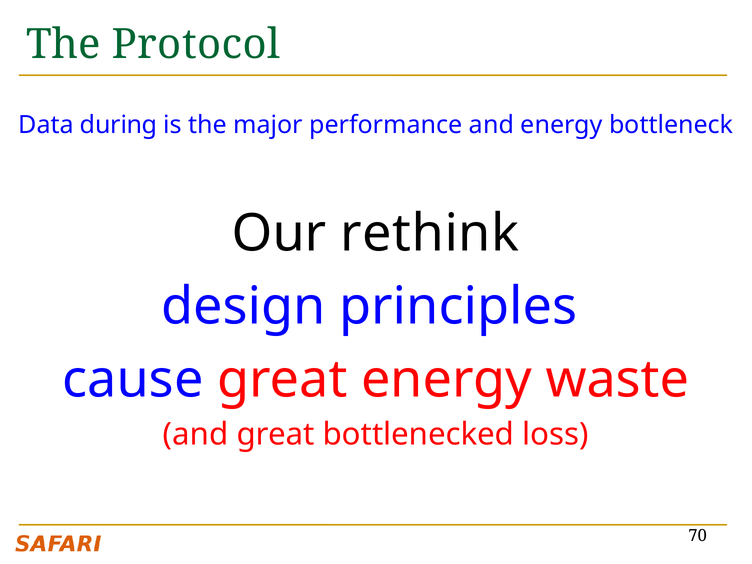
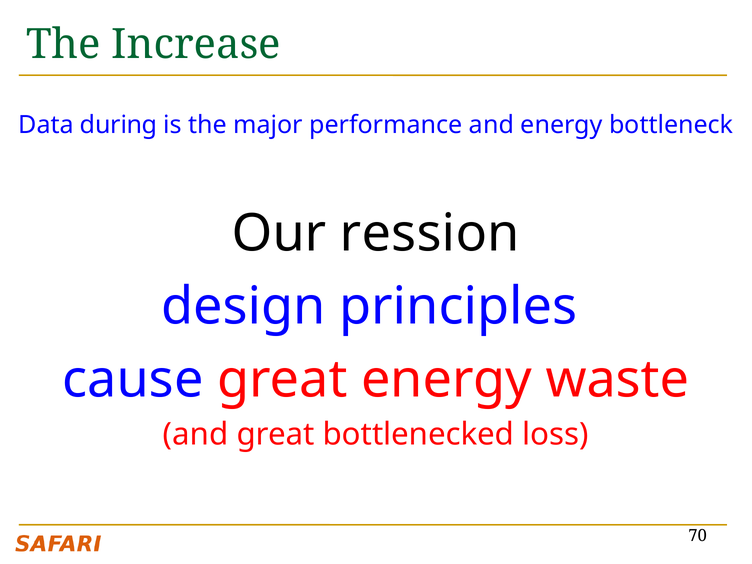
Protocol: Protocol -> Increase (196, 44)
rethink: rethink -> ression (430, 233)
